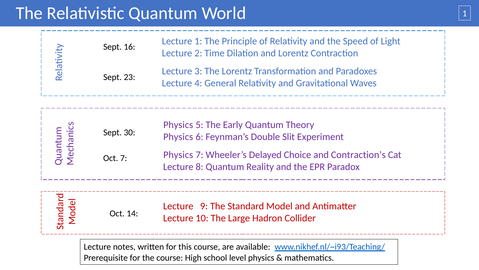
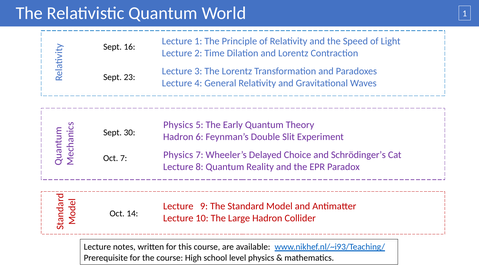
Physics: Physics -> Hadron (178, 136)
Contraction’s: Contraction’s -> Schrödinger’s (358, 154)
